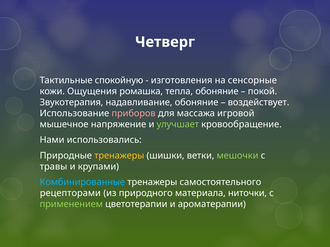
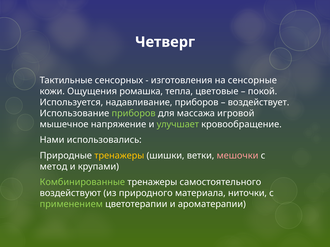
спокойную: спокойную -> сенсорных (119, 81)
тепла обоняние: обоняние -> цветовые (217, 92)
Звукотерапия: Звукотерапия -> Используется (71, 103)
надавливание обоняние: обоняние -> приборов (197, 103)
приборов colour: pink -> light green (134, 114)
мешочки colour: light green -> pink (238, 156)
травы: травы -> метод (54, 167)
Комбинированные colour: light blue -> light green (82, 182)
рецепторами: рецепторами -> воздействуют (70, 193)
